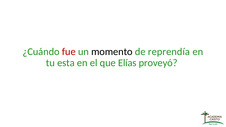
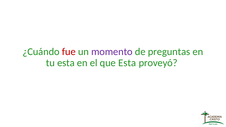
momento colour: black -> purple (112, 52)
reprendía: reprendía -> preguntas (169, 52)
que Elías: Elías -> Esta (127, 63)
